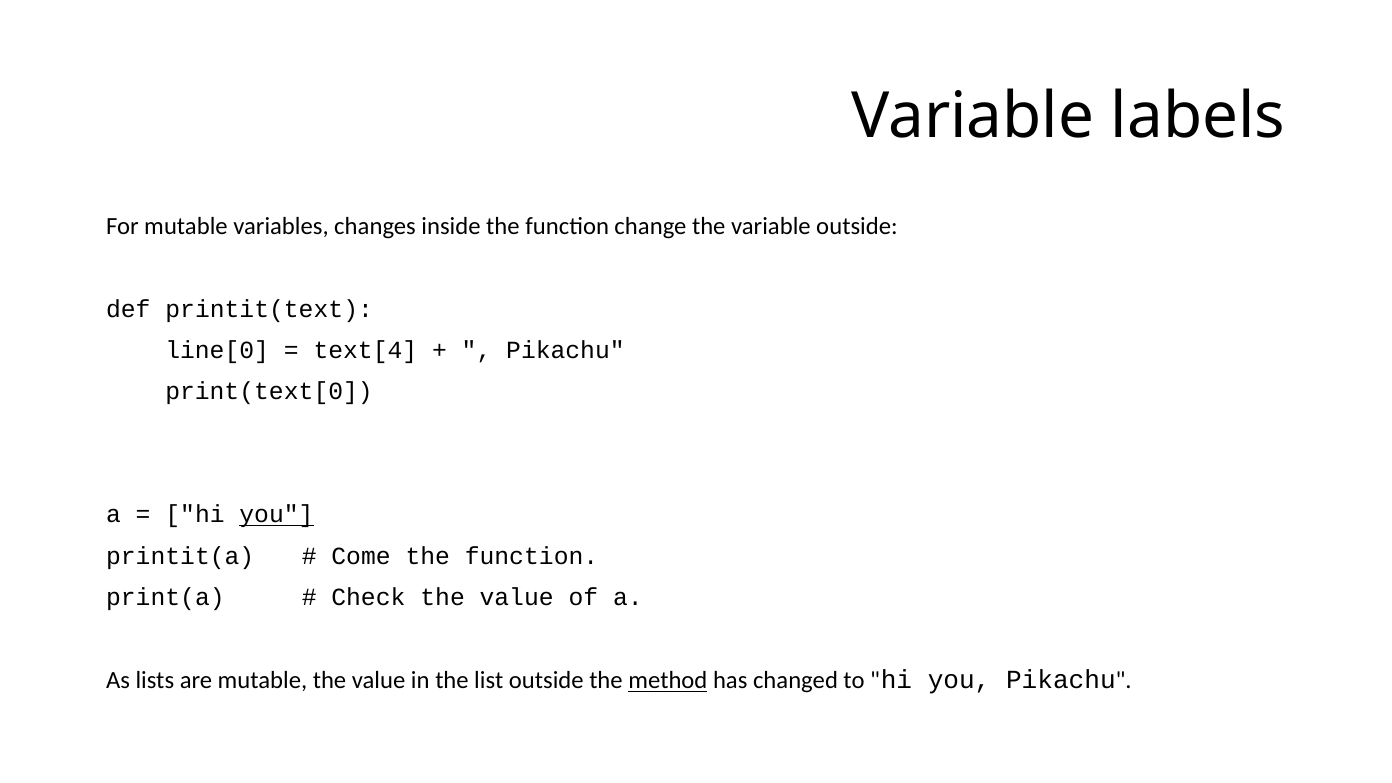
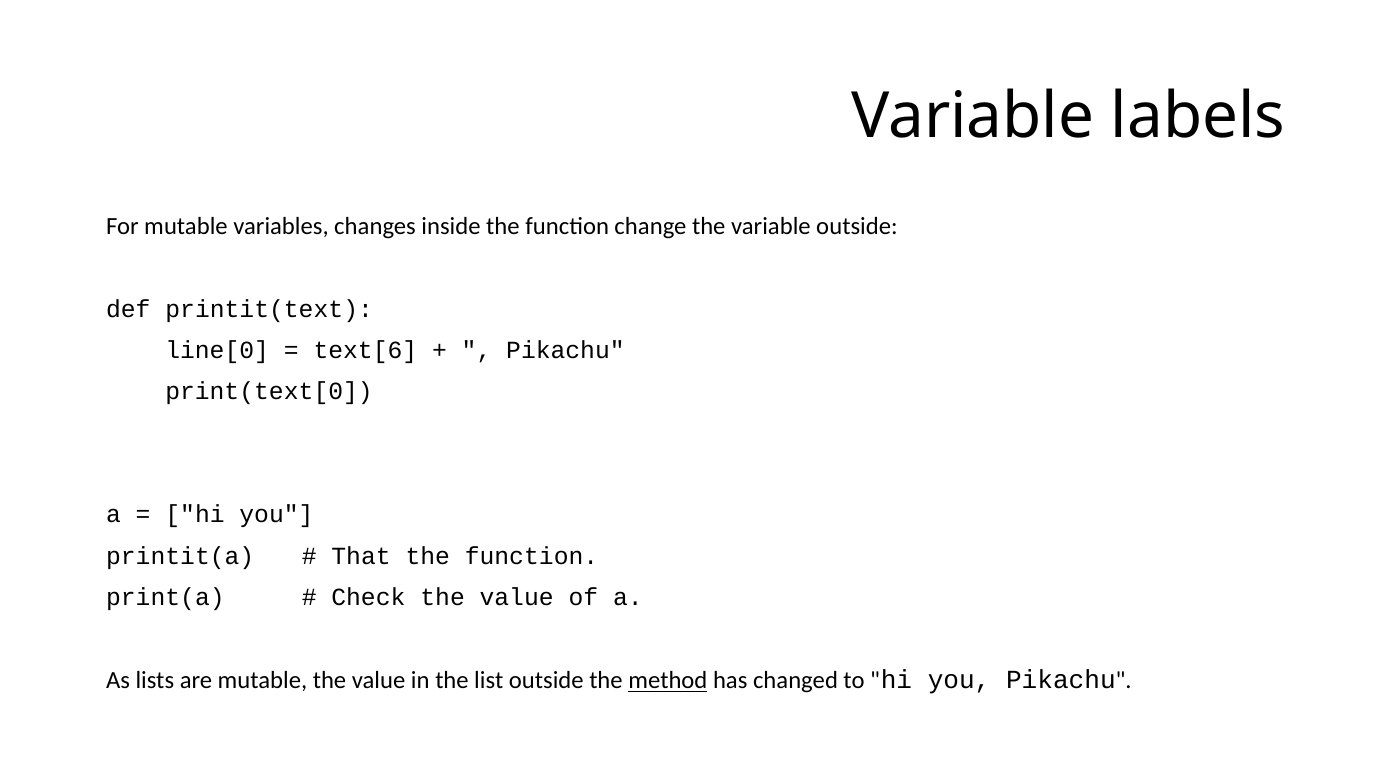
text[4: text[4 -> text[6 (365, 350)
you underline: present -> none (276, 515)
Come: Come -> That (361, 556)
